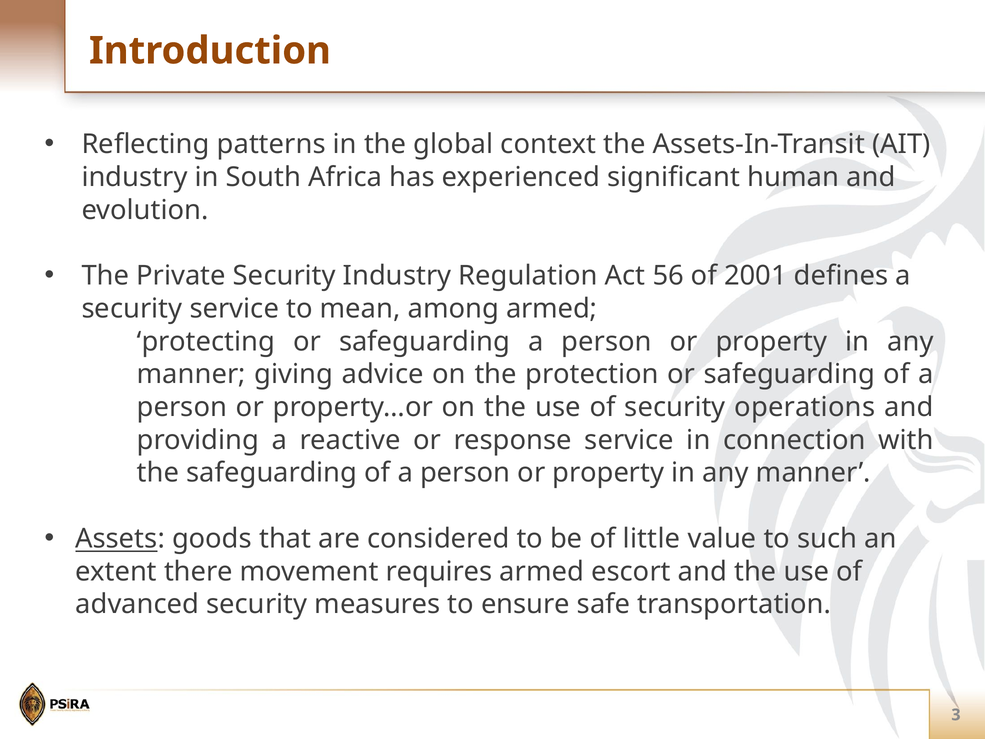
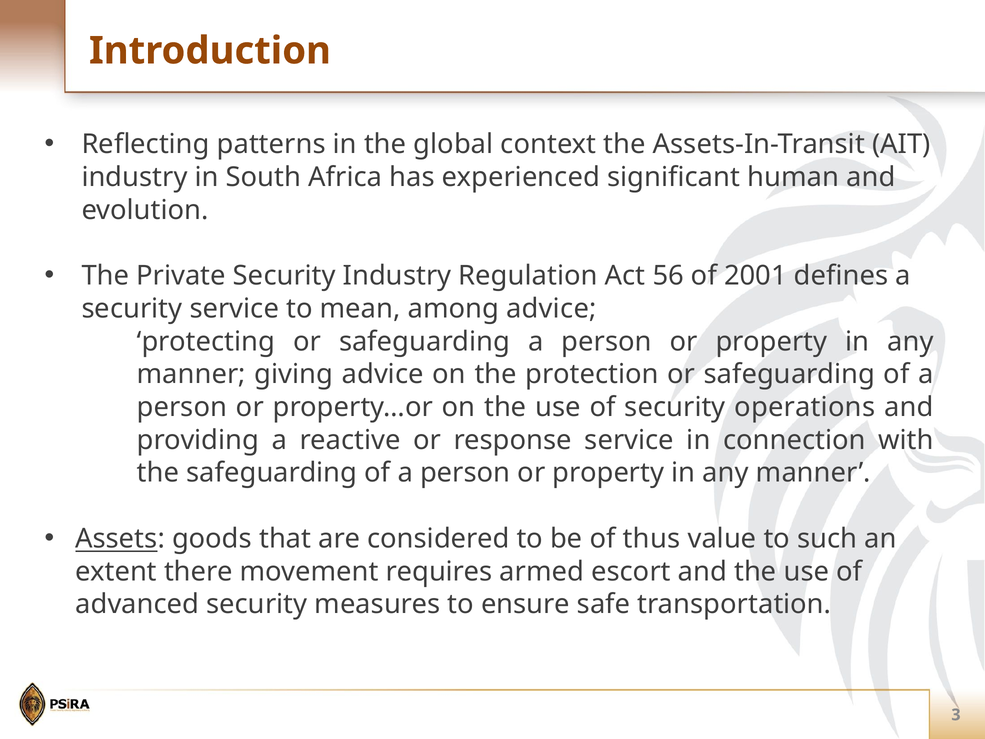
among armed: armed -> advice (551, 309)
little: little -> thus (652, 538)
